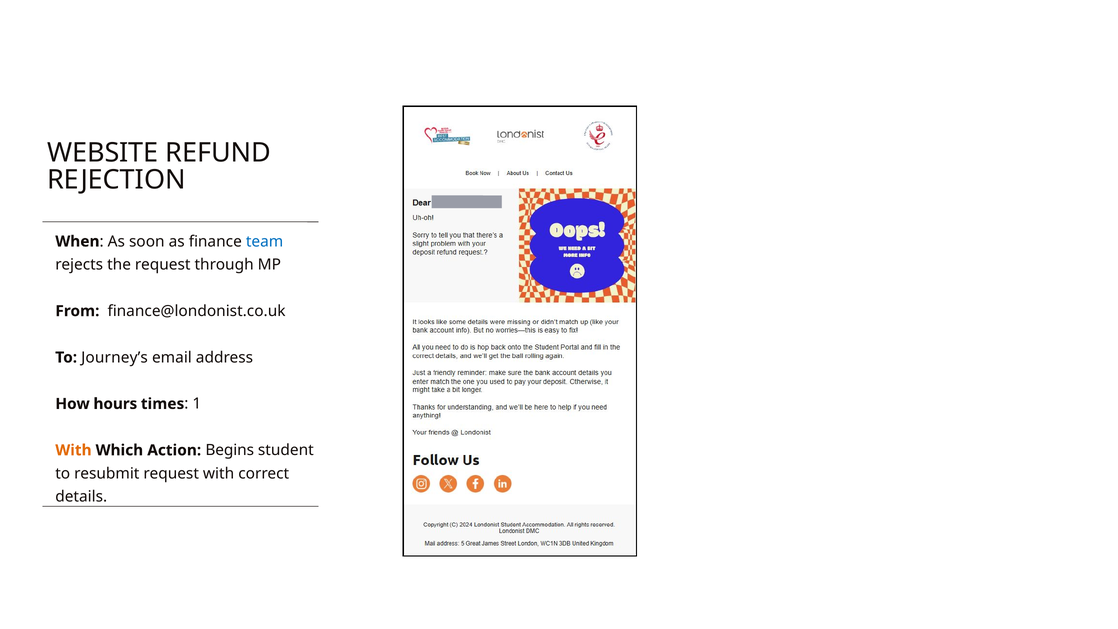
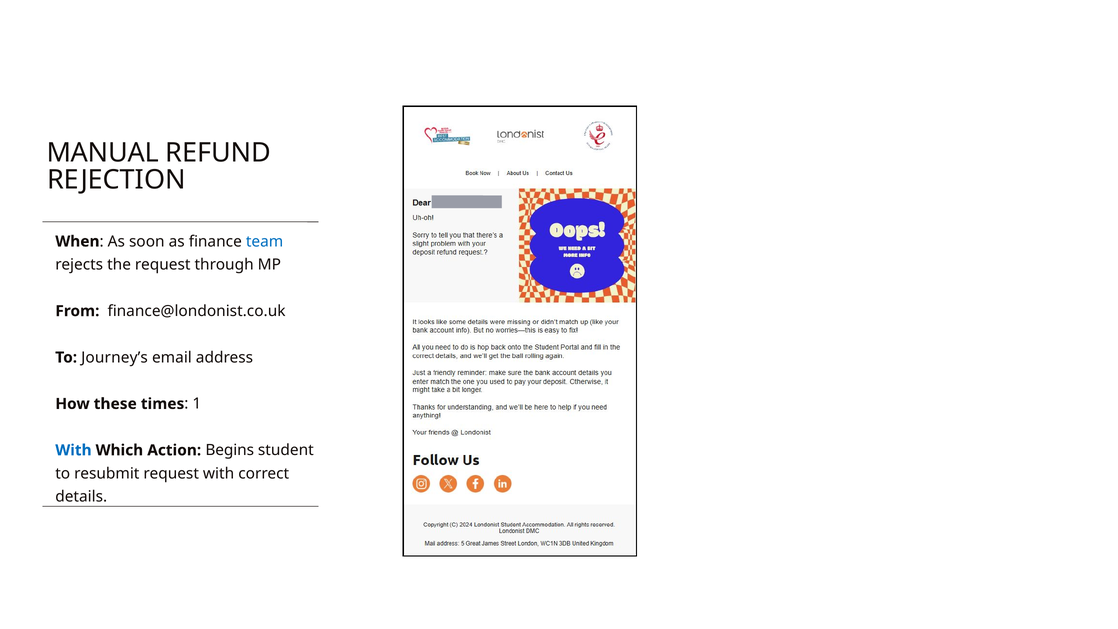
WEBSITE: WEBSITE -> MANUAL (103, 153)
hours: hours -> these (115, 404)
With colour: orange -> blue (73, 450)
